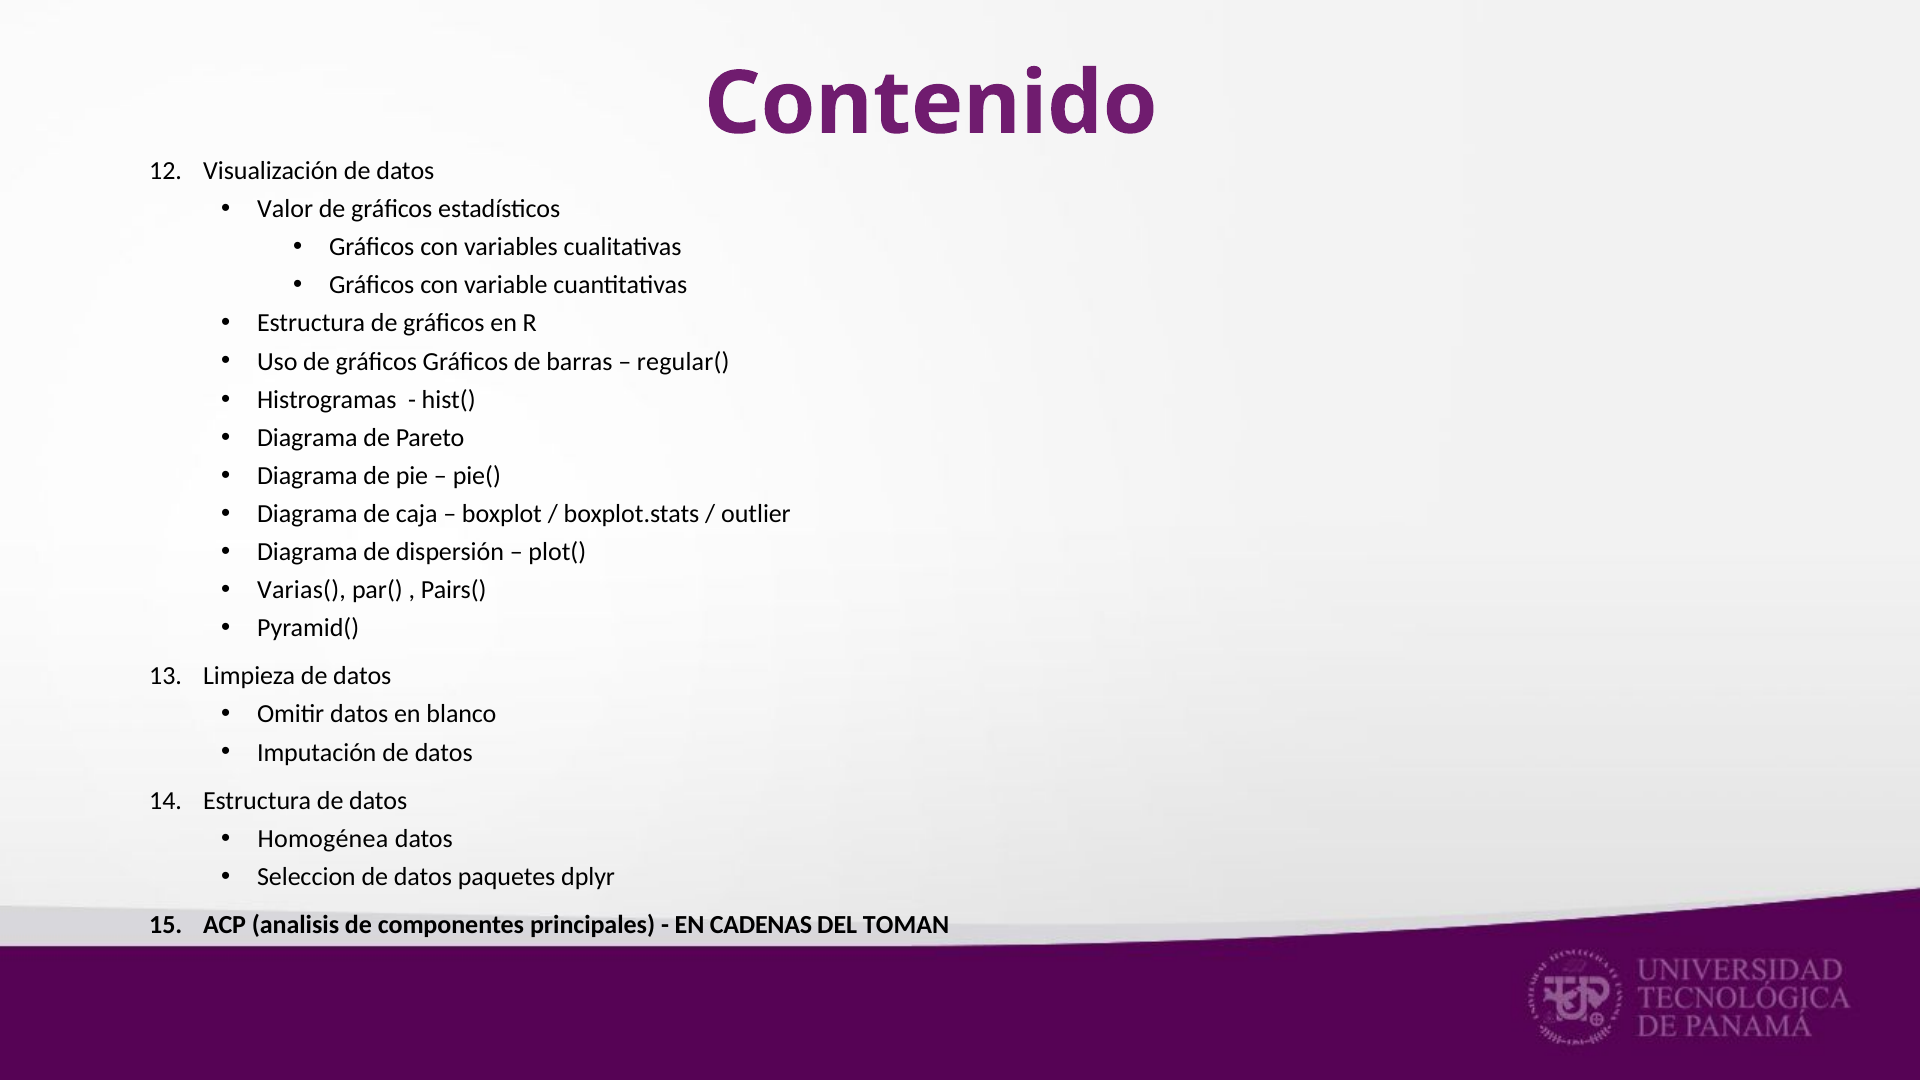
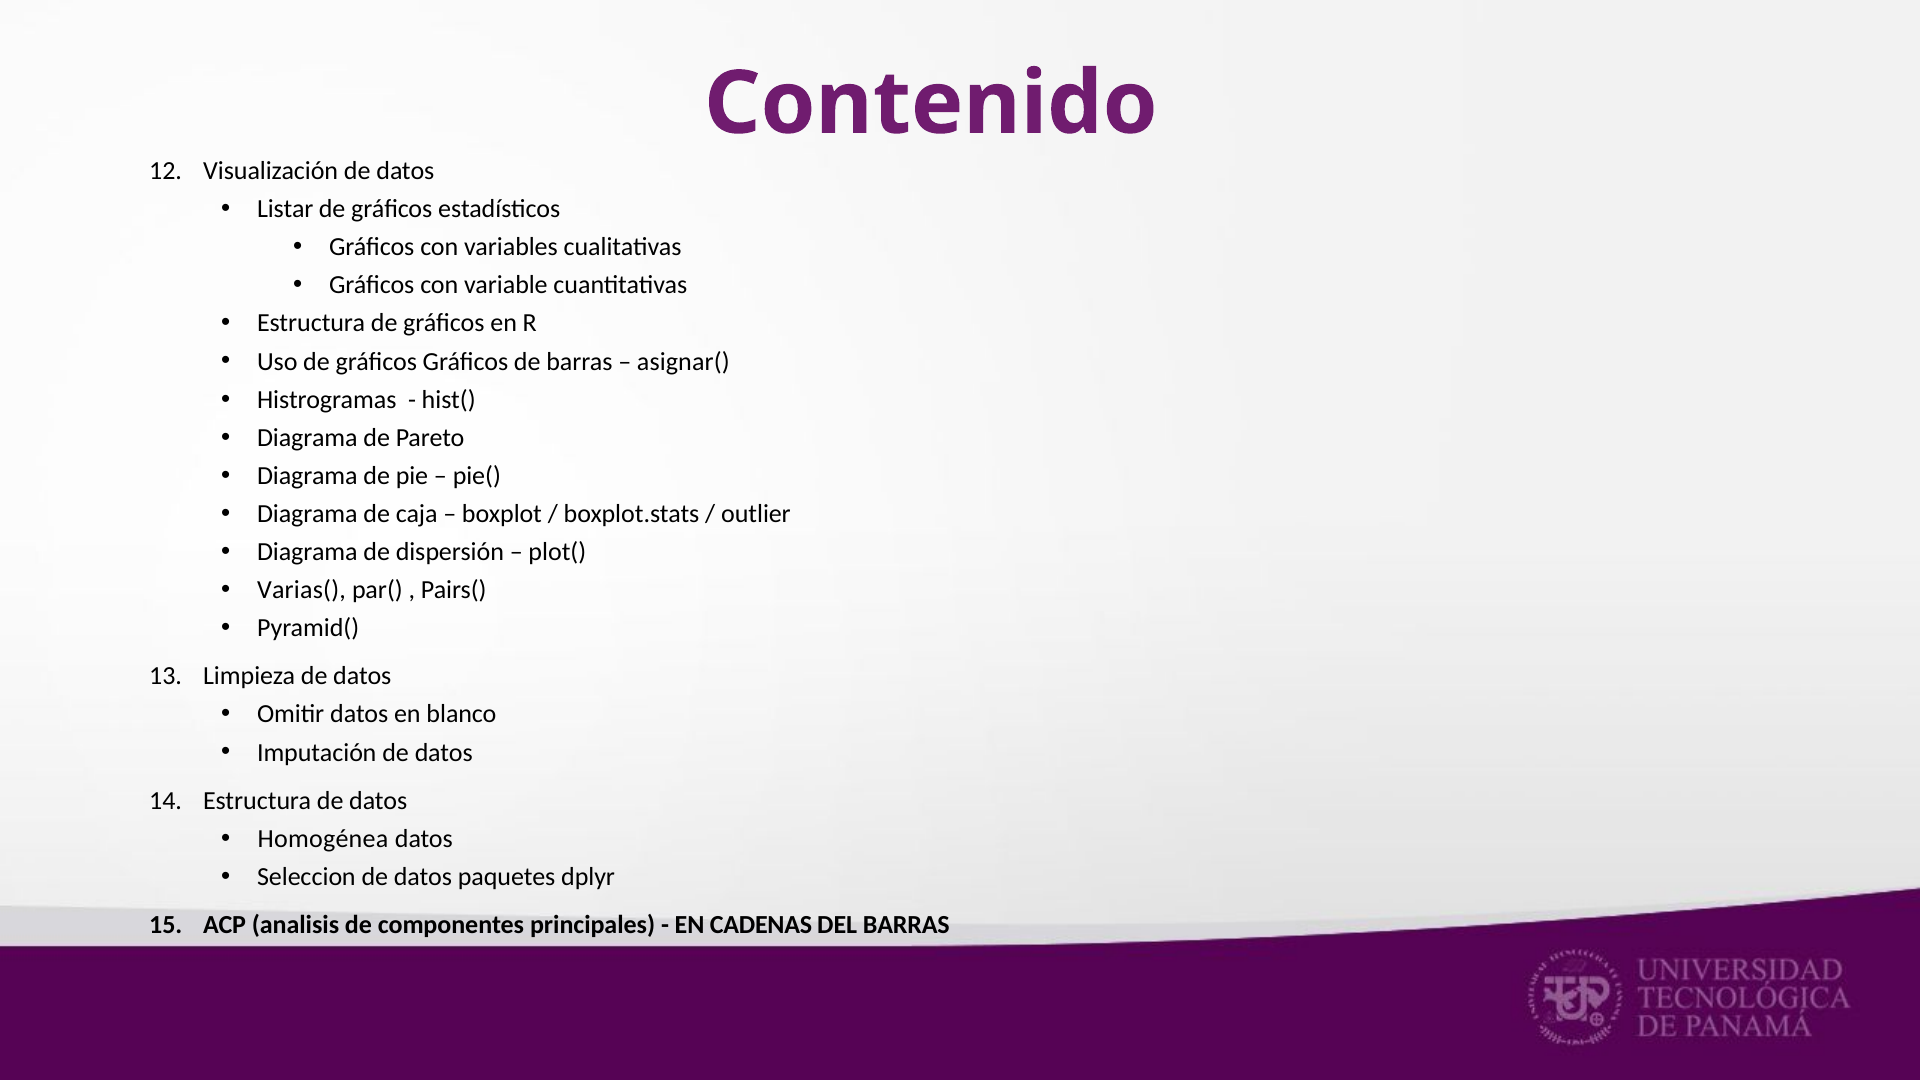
Valor: Valor -> Listar (285, 209)
regular(: regular( -> asignar( (683, 361)
DEL TOMAN: TOMAN -> BARRAS (906, 925)
